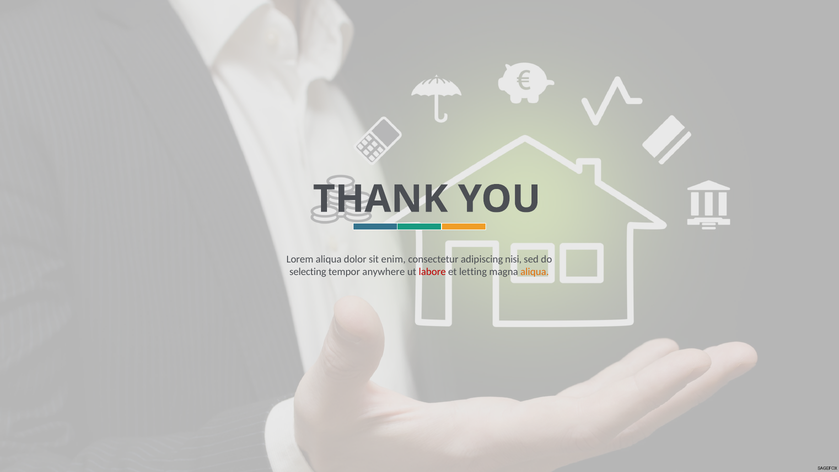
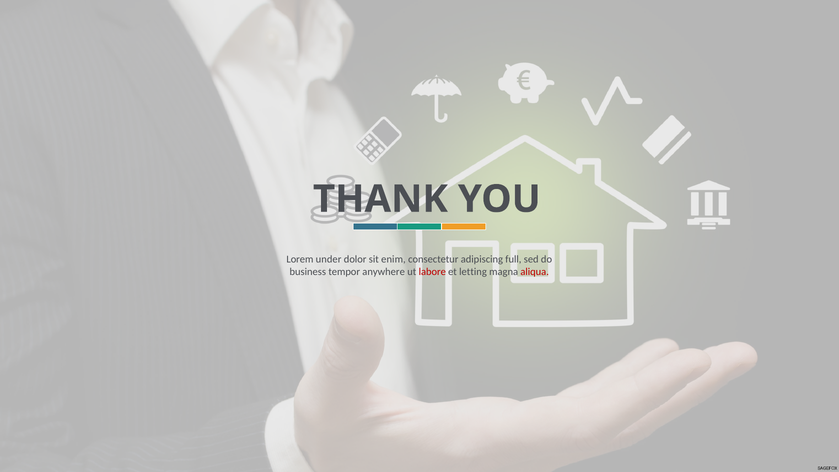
Lorem aliqua: aliqua -> under (329, 259)
nisi: nisi -> full (513, 259)
selecting: selecting -> business (308, 272)
aliqua colour: orange -> red (535, 272)
